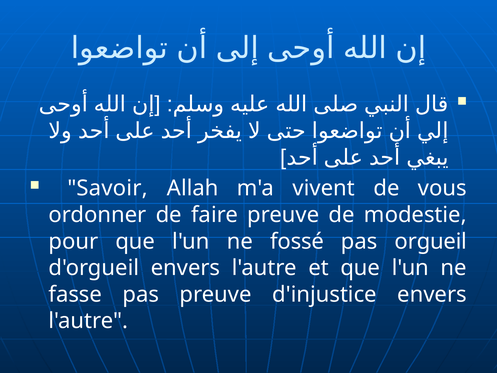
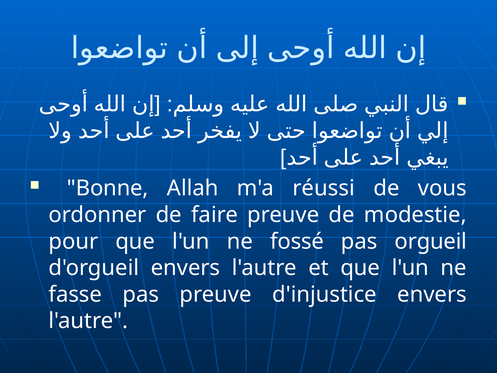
Savoir: Savoir -> Bonne (108, 188)
vivent: vivent -> réussi (324, 188)
